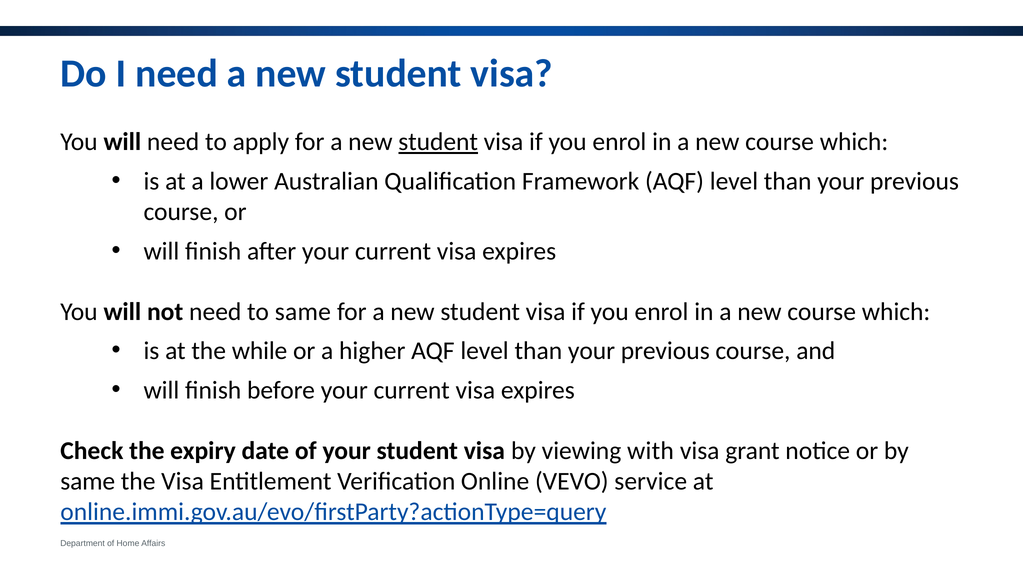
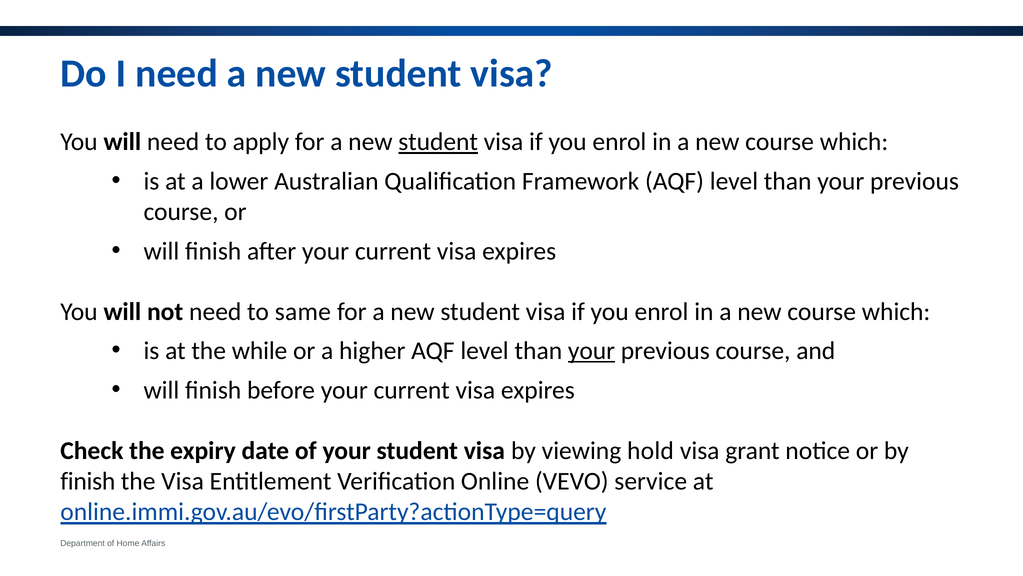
your underline: none -> present (592, 351)
with: with -> hold (650, 451)
same: same -> finish (88, 481)
